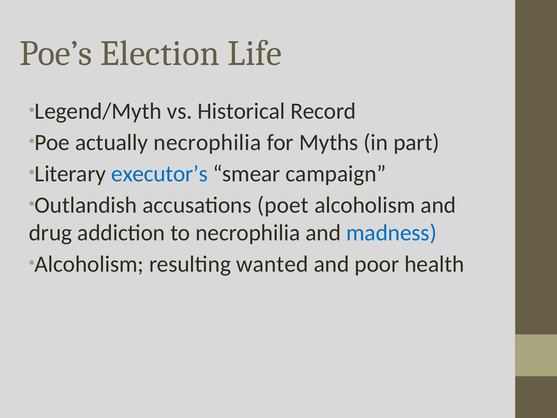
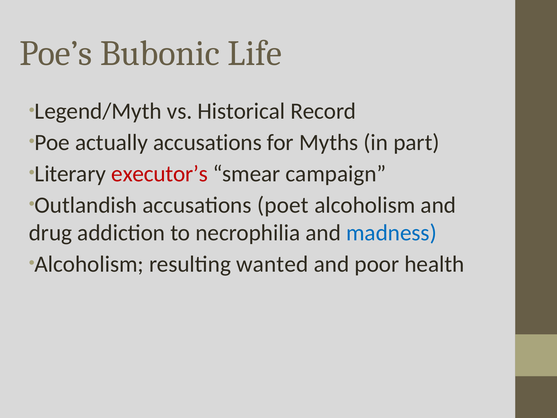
Election: Election -> Bubonic (160, 54)
actually necrophilia: necrophilia -> accusations (208, 142)
executor’s colour: blue -> red (160, 174)
